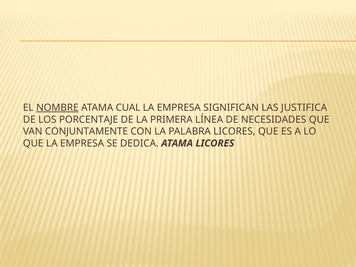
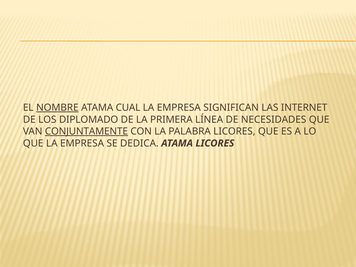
JUSTIFICA: JUSTIFICA -> INTERNET (304, 108)
PORCENTAJE: PORCENTAJE -> DIPLOMADO (89, 120)
CONJUNTAMENTE underline: none -> present (86, 131)
